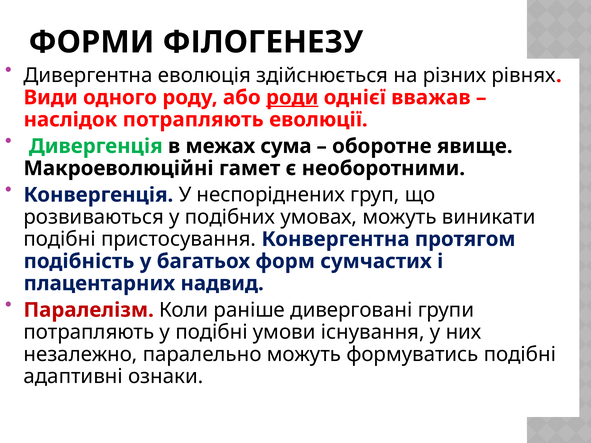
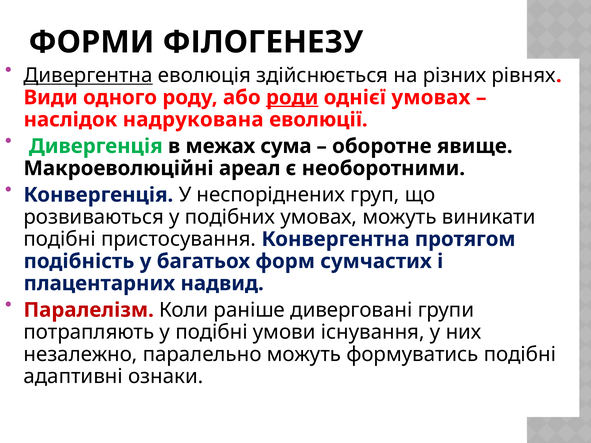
Дивергентна underline: none -> present (88, 75)
однієї вважав: вважав -> умовах (431, 98)
наслідок потрапляють: потрапляють -> надрукована (193, 120)
гамет: гамет -> ареал (250, 168)
